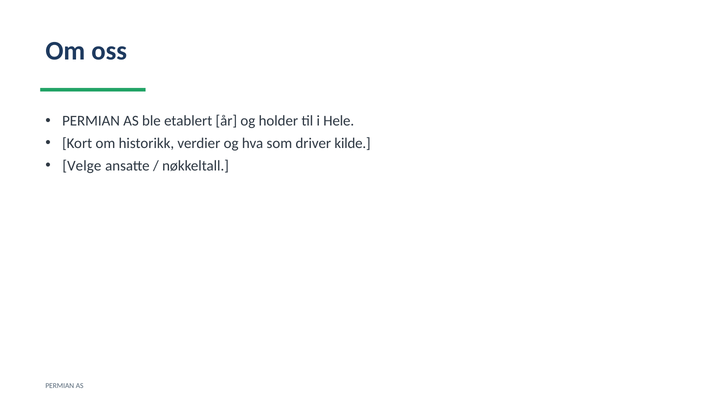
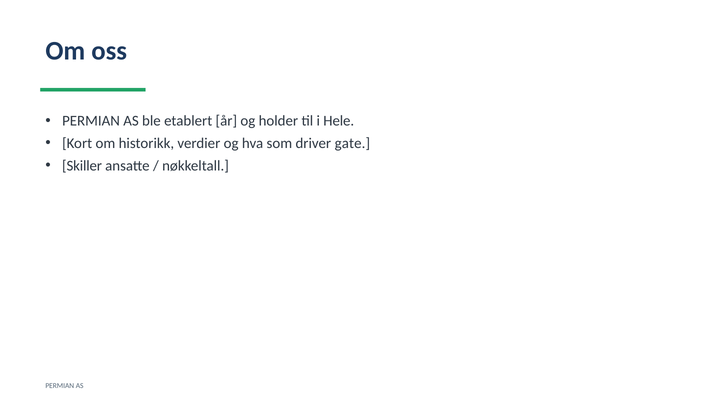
kilde: kilde -> gate (352, 143)
Velge: Velge -> Skiller (82, 166)
